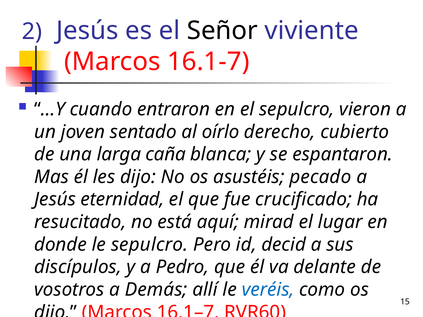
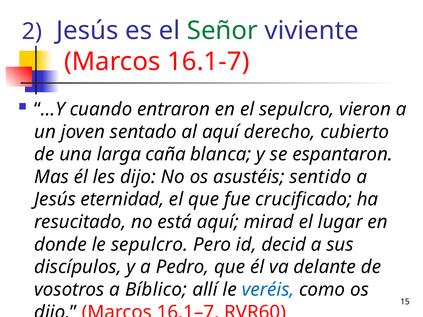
Señor colour: black -> green (222, 31)
al oírlo: oírlo -> aquí (221, 132)
pecado: pecado -> sentido (320, 177)
Demás: Demás -> Bíblico (156, 290)
